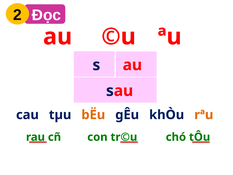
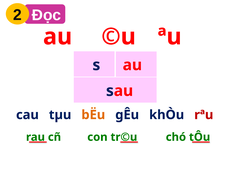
rªu colour: orange -> red (204, 115)
